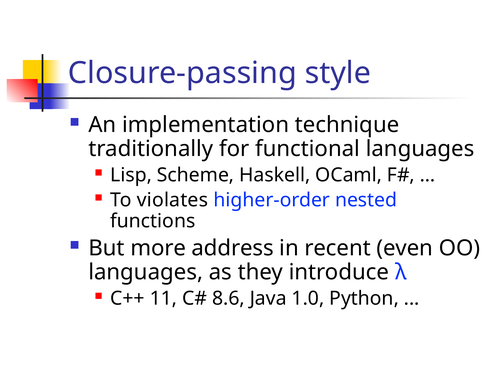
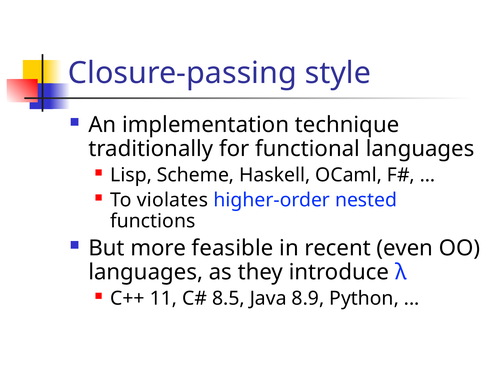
address: address -> feasible (233, 248)
8.6: 8.6 -> 8.5 (228, 298)
1.0: 1.0 -> 8.9 (308, 298)
